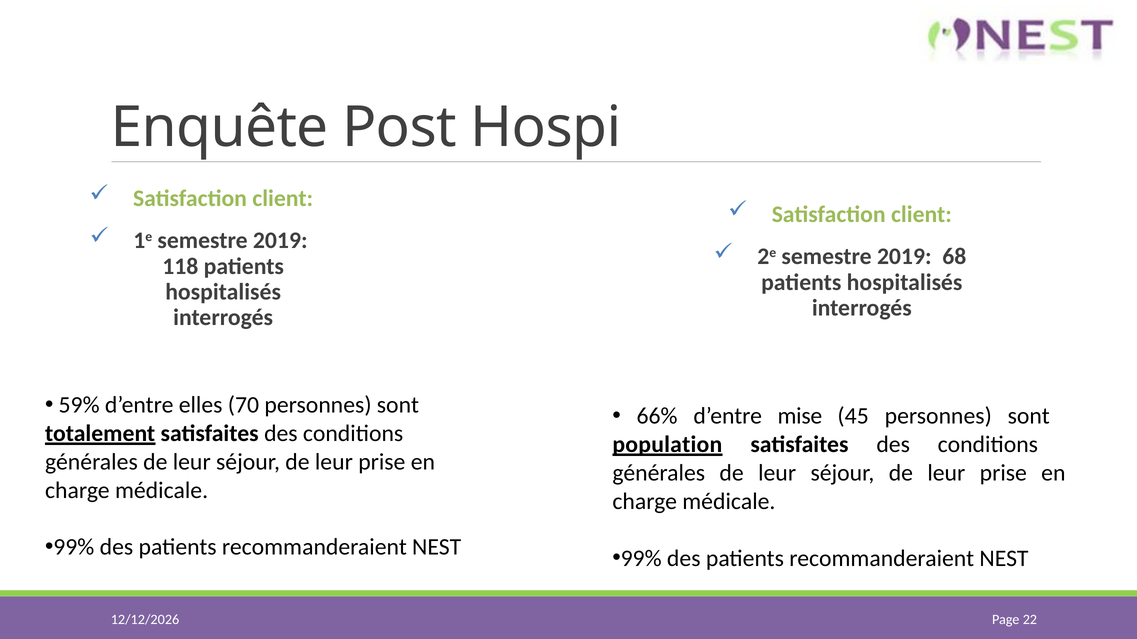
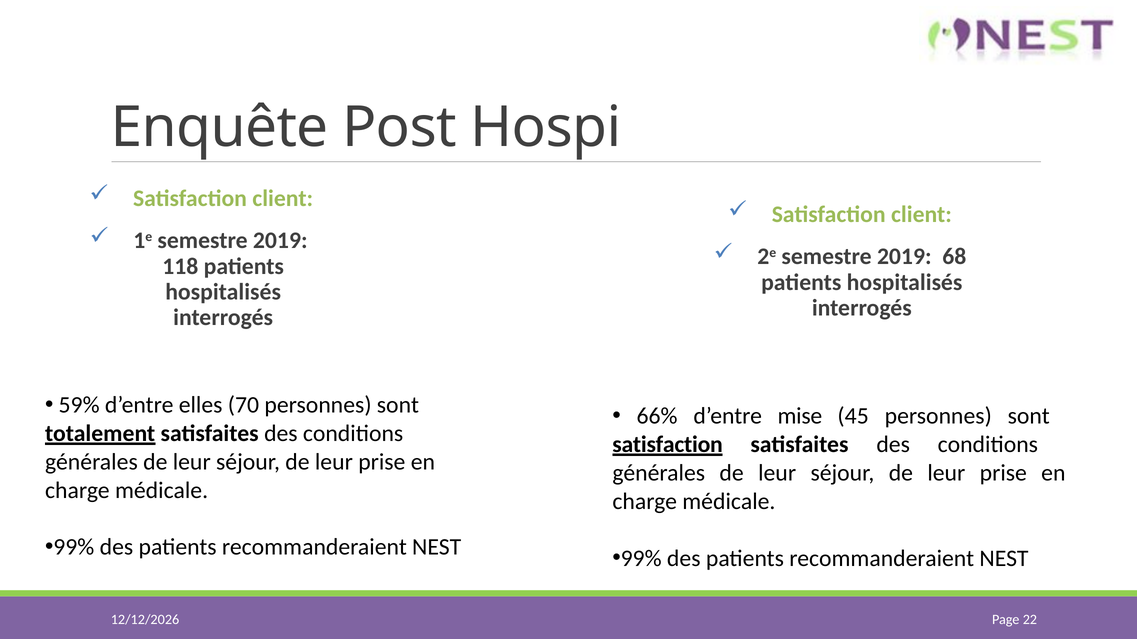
population: population -> satisfaction (668, 445)
